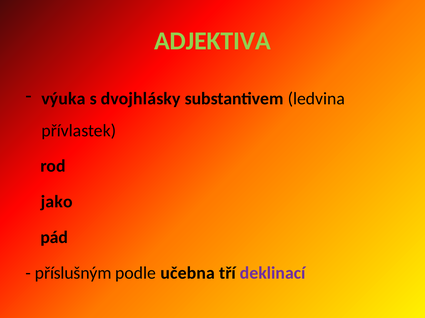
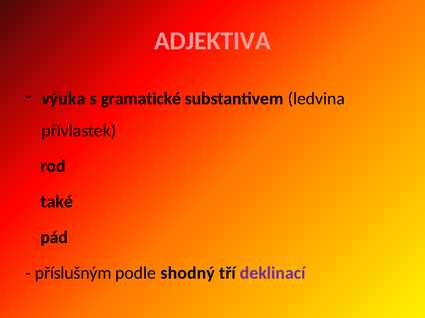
ADJEKTIVA colour: light green -> pink (212, 41)
dvojhlásky: dvojhlásky -> gramatické (141, 99)
jako: jako -> také (57, 202)
učebna: učebna -> shodný (188, 273)
